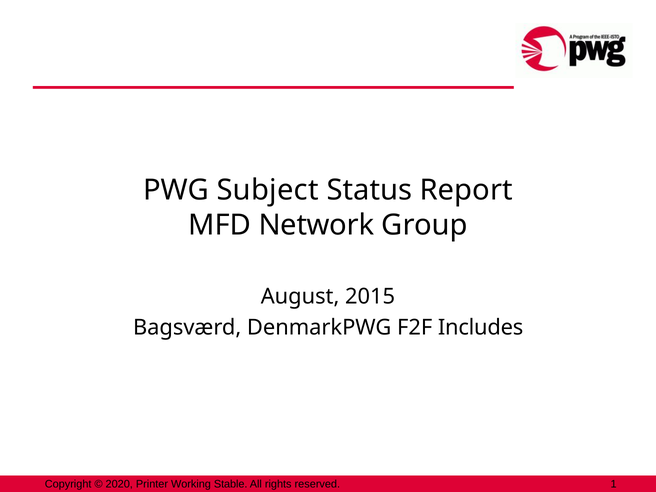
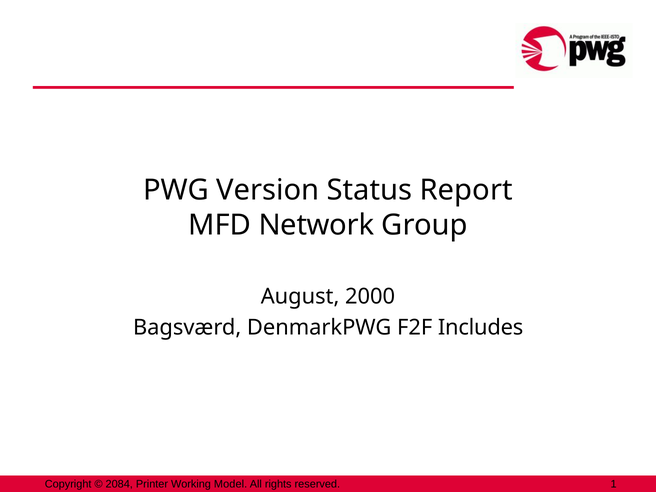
Subject: Subject -> Version (268, 190)
2015: 2015 -> 2000 (370, 297)
2020: 2020 -> 2084 (119, 484)
Stable: Stable -> Model (231, 484)
